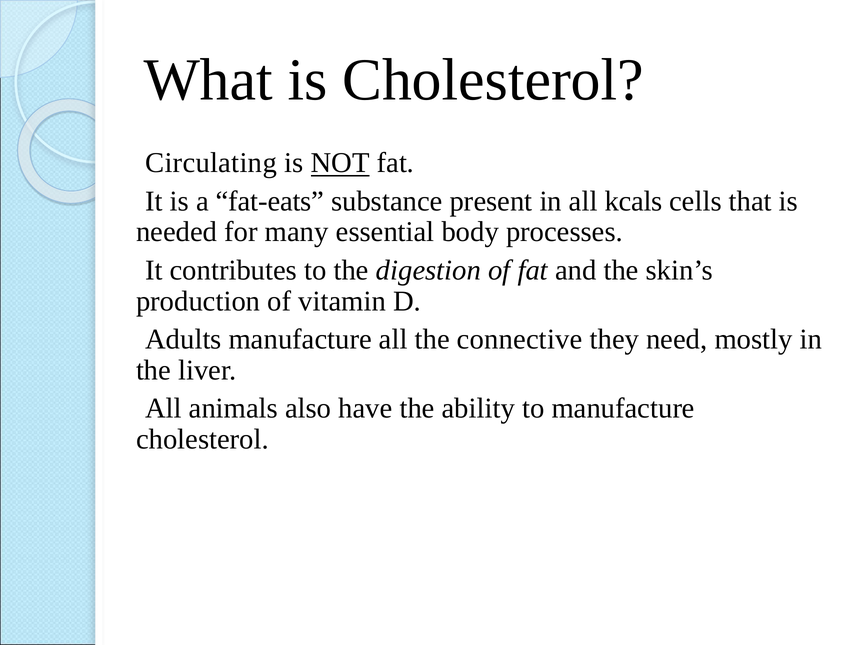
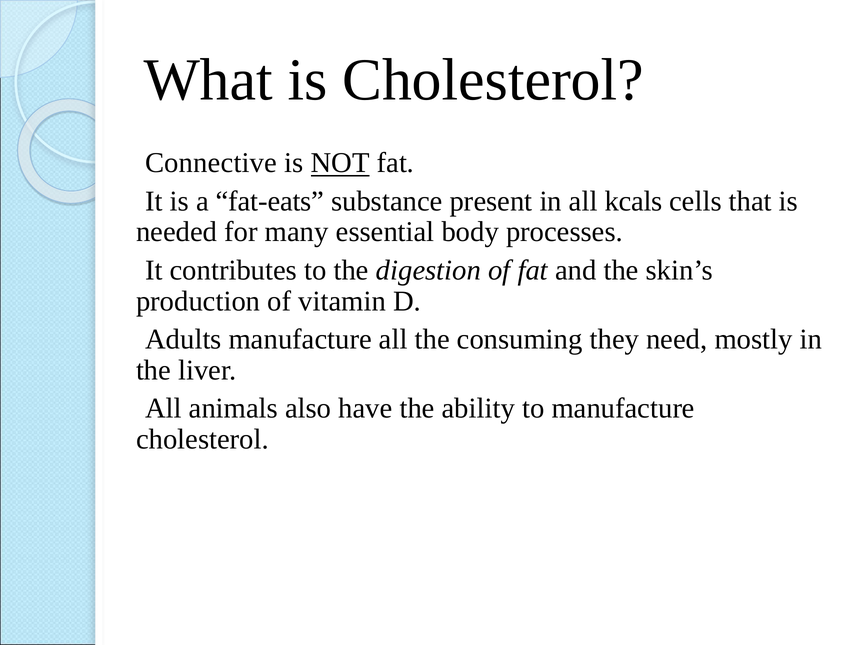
Circulating: Circulating -> Connective (211, 163)
connective: connective -> consuming (520, 339)
